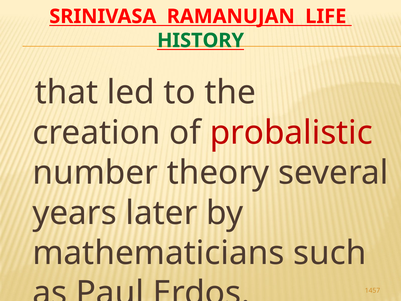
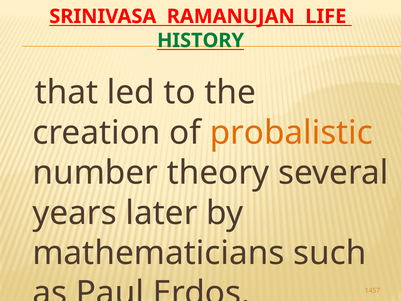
probalistic colour: red -> orange (291, 133)
